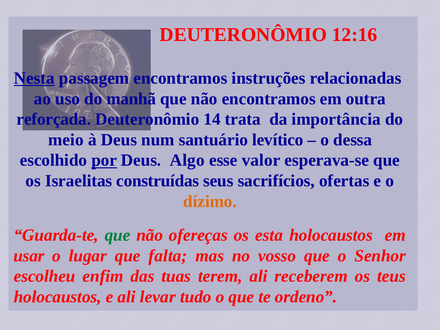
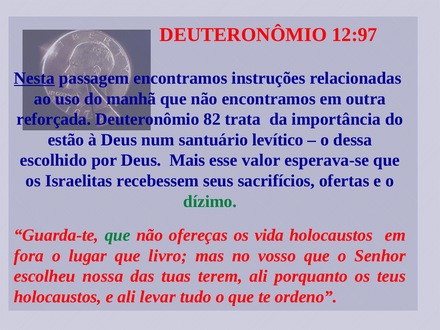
12:16: 12:16 -> 12:97 (355, 35)
14: 14 -> 82 (212, 119)
meio: meio -> estão (66, 140)
por underline: present -> none (104, 160)
Algo: Algo -> Mais (187, 160)
construídas: construídas -> recebessem (158, 181)
dízimo colour: orange -> green (210, 201)
esta: esta -> vida (269, 235)
usar: usar -> fora (29, 256)
falta: falta -> livro (168, 256)
enfim: enfim -> nossa (103, 276)
receberem: receberem -> porquanto (311, 276)
